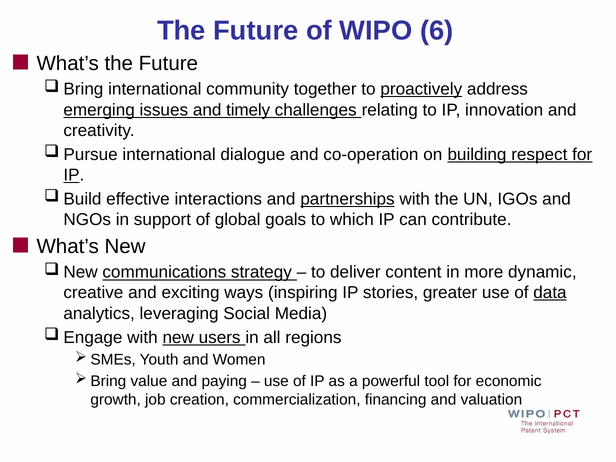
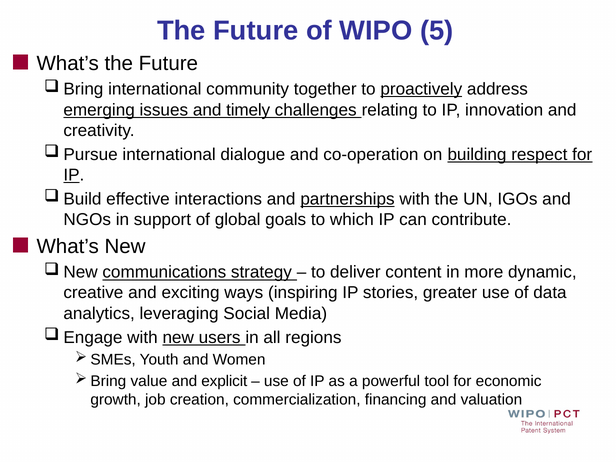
6: 6 -> 5 (437, 31)
data underline: present -> none (550, 293)
paying: paying -> explicit (224, 381)
